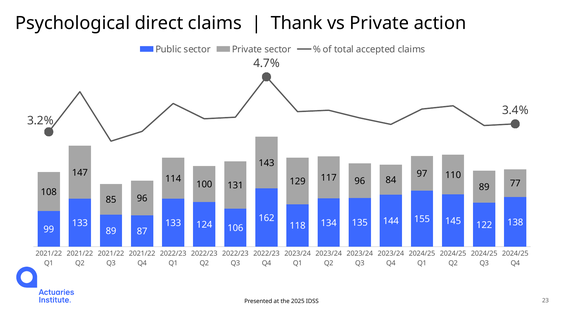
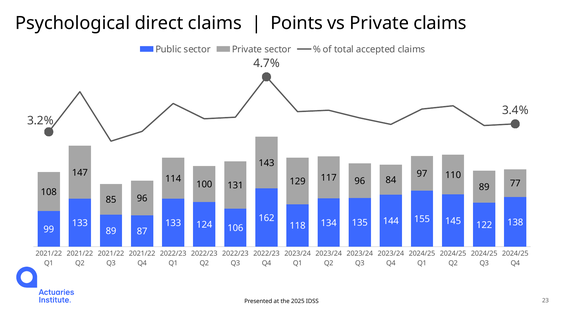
Thank: Thank -> Points (297, 23)
Private action: action -> claims (440, 23)
